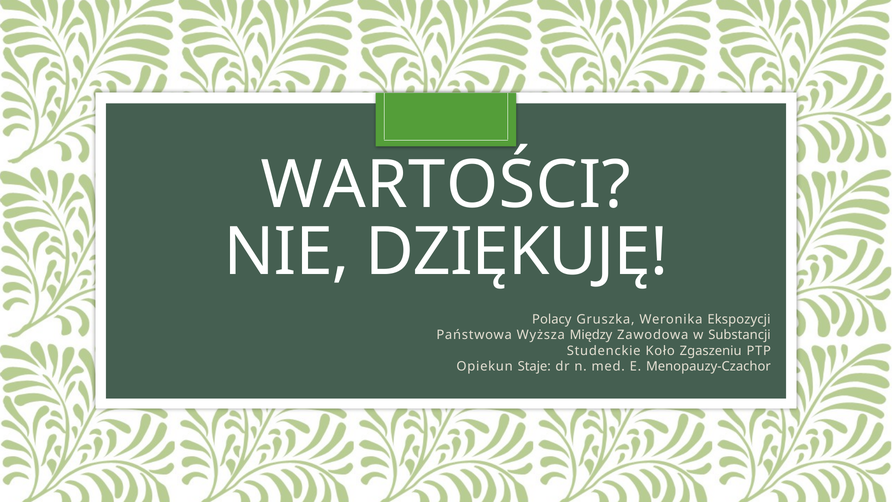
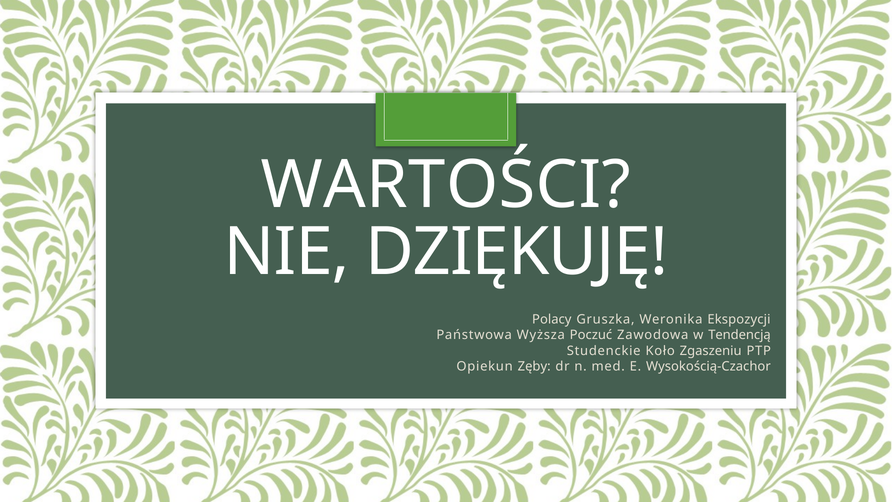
Między: Między -> Poczuć (591, 335)
Substancji: Substancji -> Tendencją (740, 335)
Staje: Staje -> Zęby (534, 366)
Menopauzy-Czachor: Menopauzy-Czachor -> Wysokością-Czachor (708, 366)
